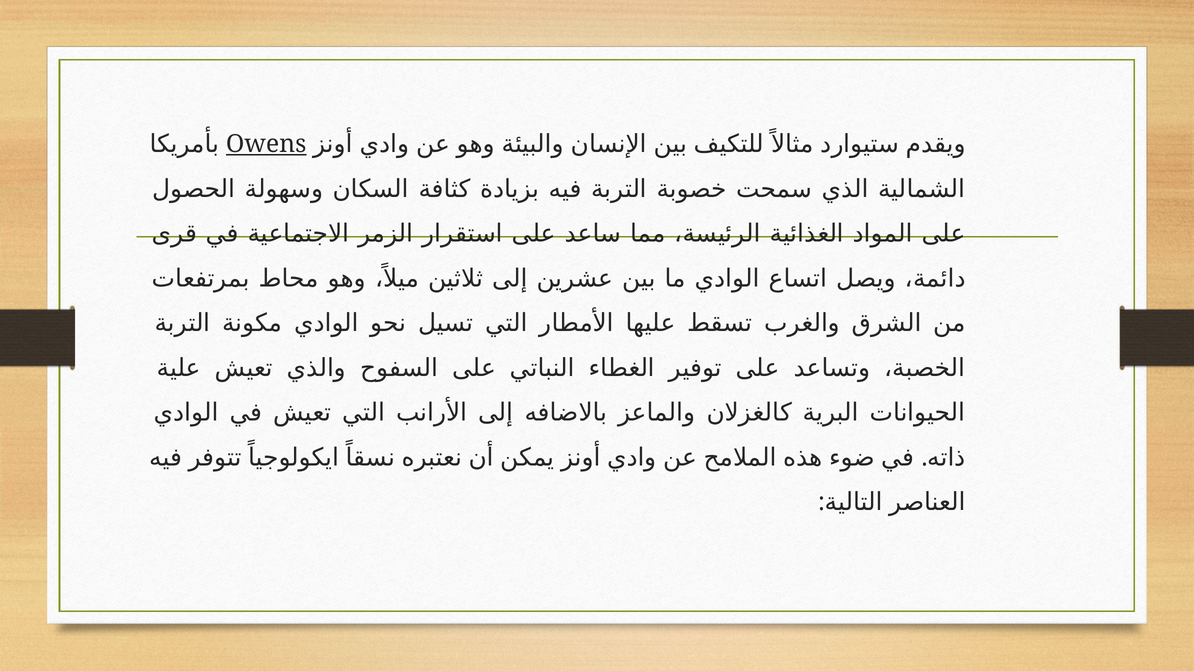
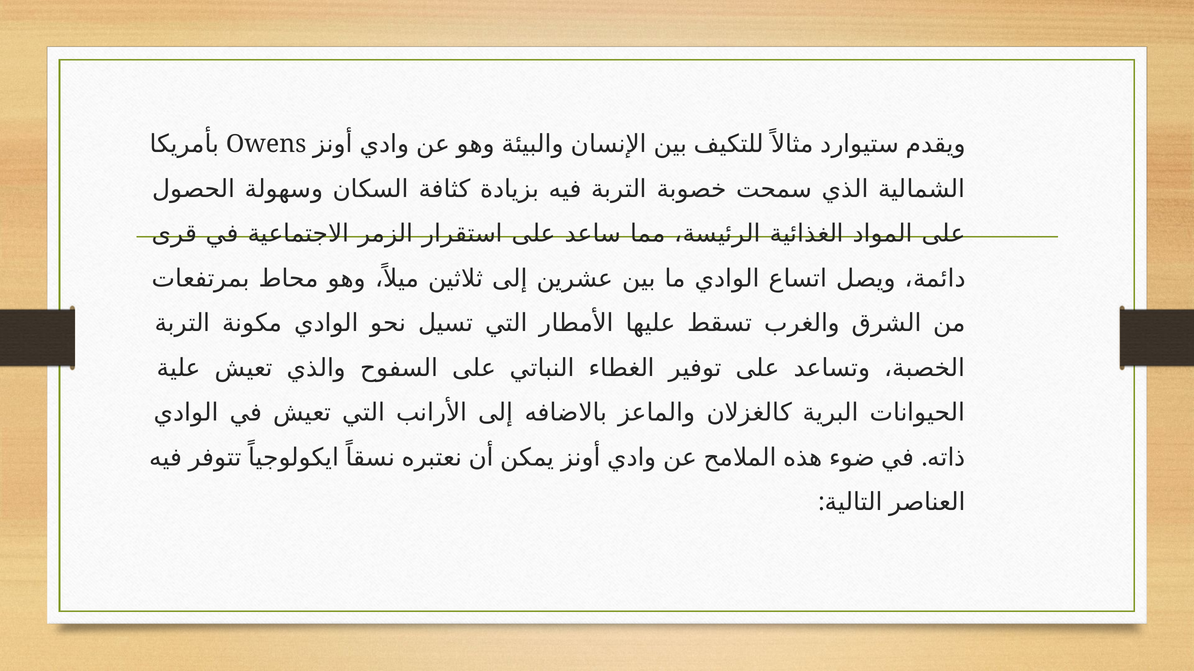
Owens underline: present -> none (266, 144)
